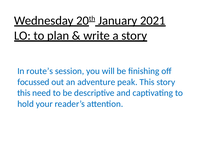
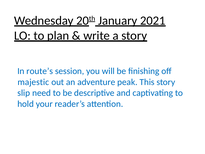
focussed: focussed -> majestic (33, 82)
this: this -> slip (24, 93)
